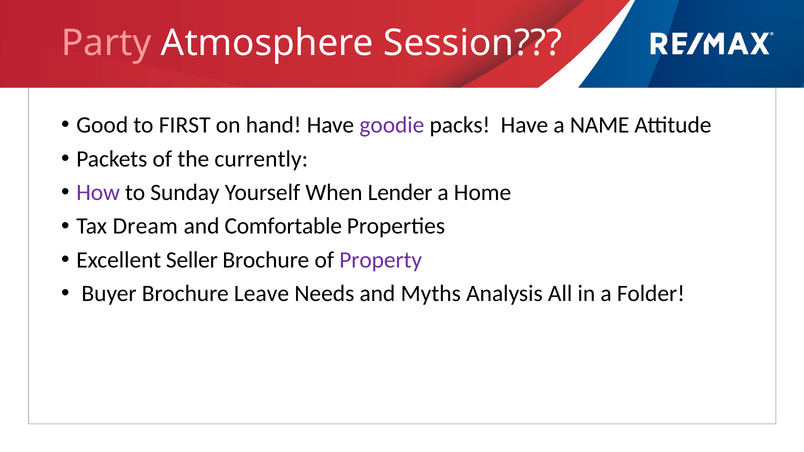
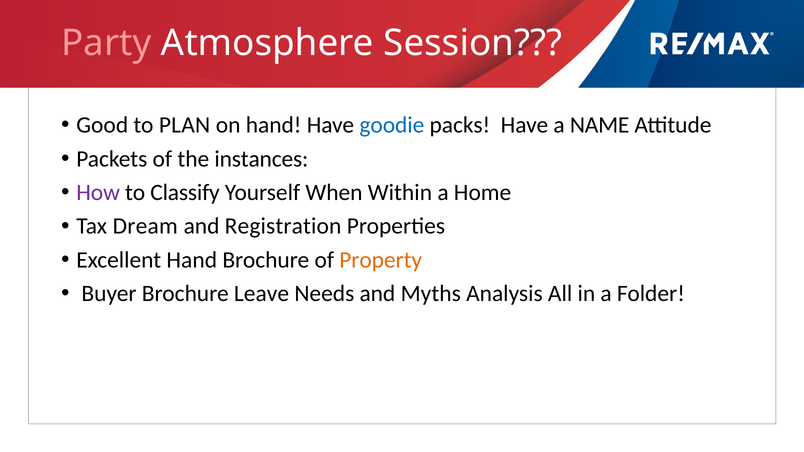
FIRST: FIRST -> PLAN (185, 125)
goodie colour: purple -> blue (392, 125)
currently: currently -> instances (261, 159)
Sunday: Sunday -> Classify (185, 193)
Lender: Lender -> Within (400, 193)
Comfortable: Comfortable -> Registration (283, 226)
Excellent Seller: Seller -> Hand (192, 260)
Property colour: purple -> orange (381, 260)
